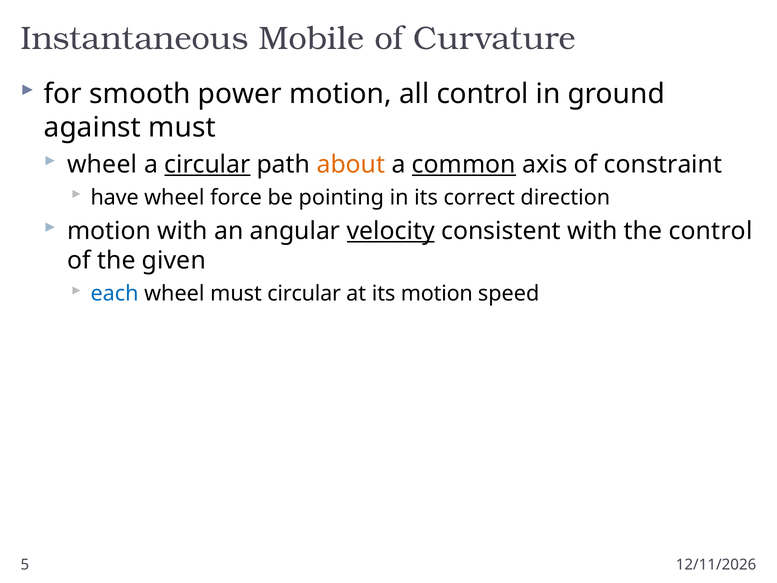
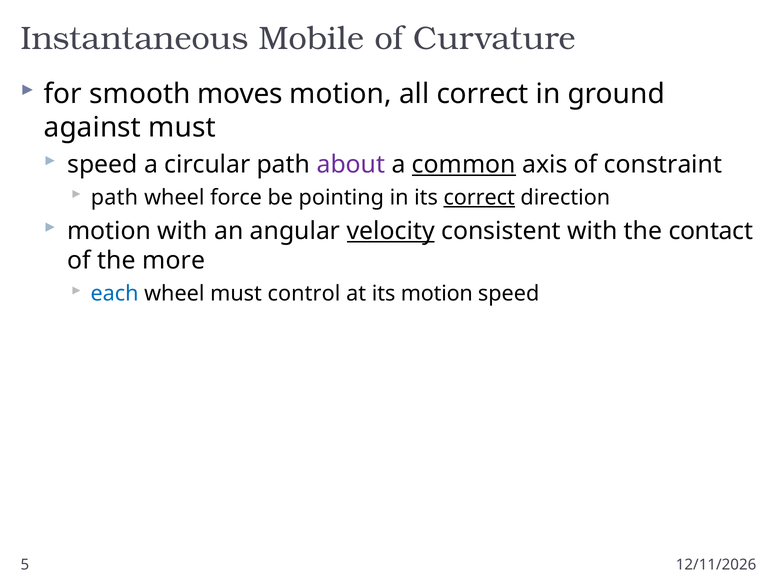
power: power -> moves (240, 94)
all control: control -> correct (483, 94)
wheel: wheel -> speed (102, 164)
circular underline: present -> none (207, 164)
about colour: orange -> purple (351, 164)
have: have -> path (114, 197)
correct underline: none -> present (479, 197)
the control: control -> contact (711, 231)
given: given -> more (174, 261)
must circular: circular -> control (304, 294)
